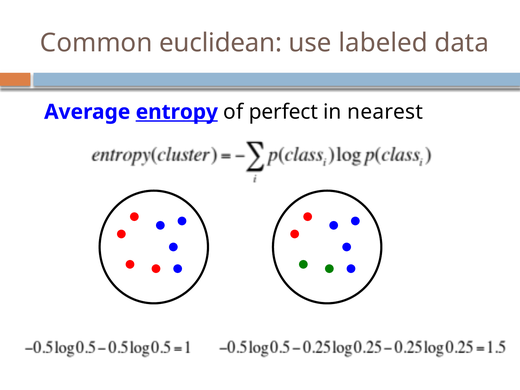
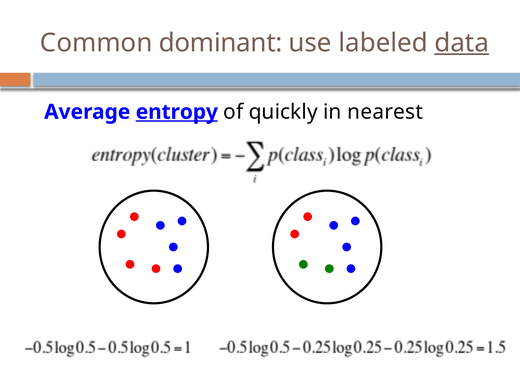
euclidean: euclidean -> dominant (221, 43)
data underline: none -> present (462, 43)
perfect: perfect -> quickly (283, 112)
